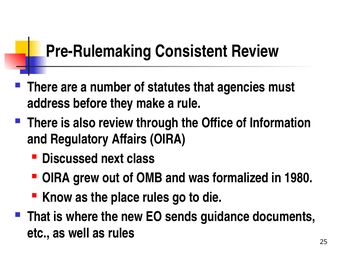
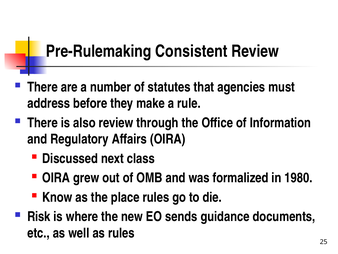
That: That -> Risk (39, 216)
